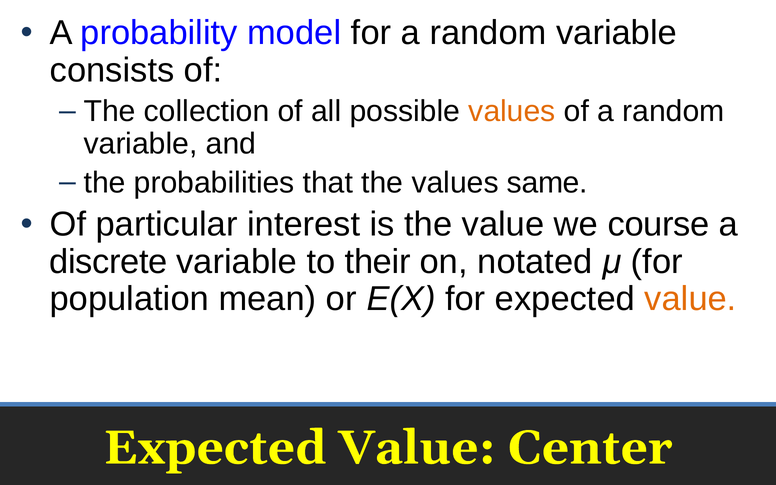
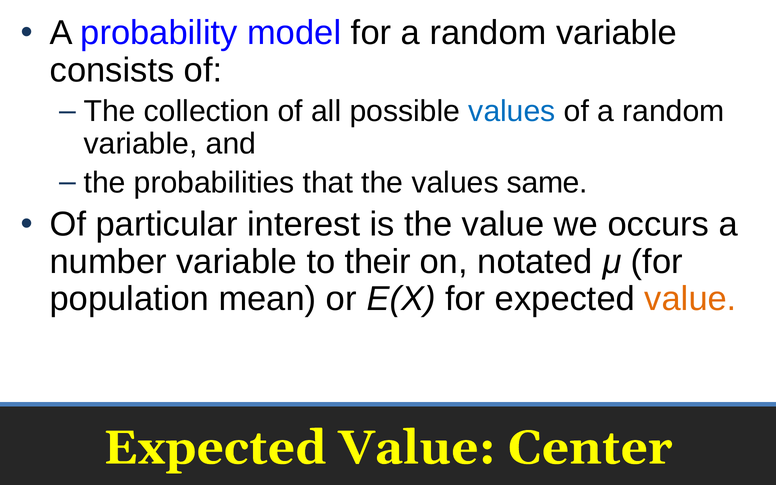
values colour: orange -> blue (512, 111)
course: course -> occurs (658, 224)
discrete: discrete -> number (108, 262)
